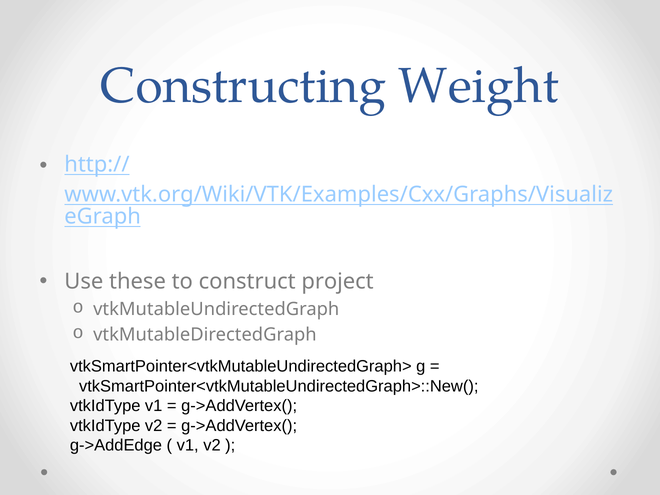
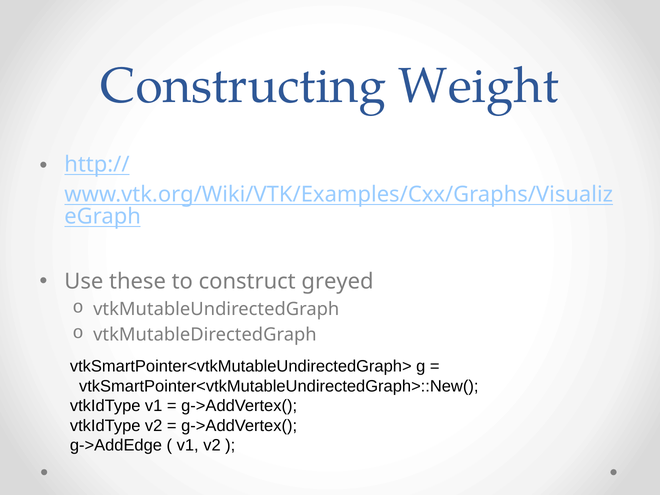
project: project -> greyed (338, 282)
